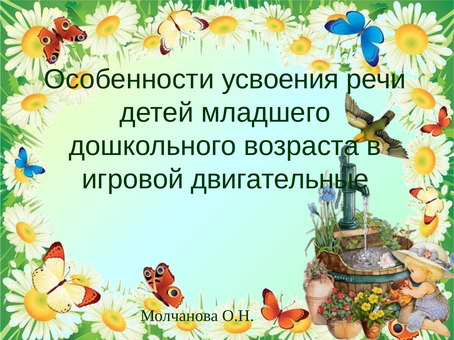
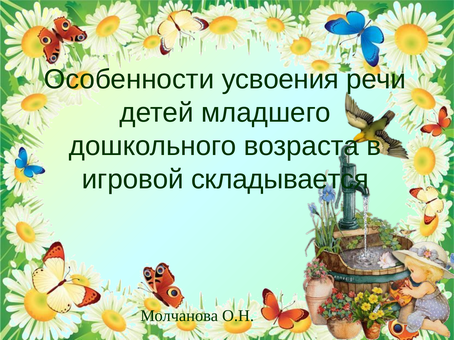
двигательные: двигательные -> складывается (280, 180)
